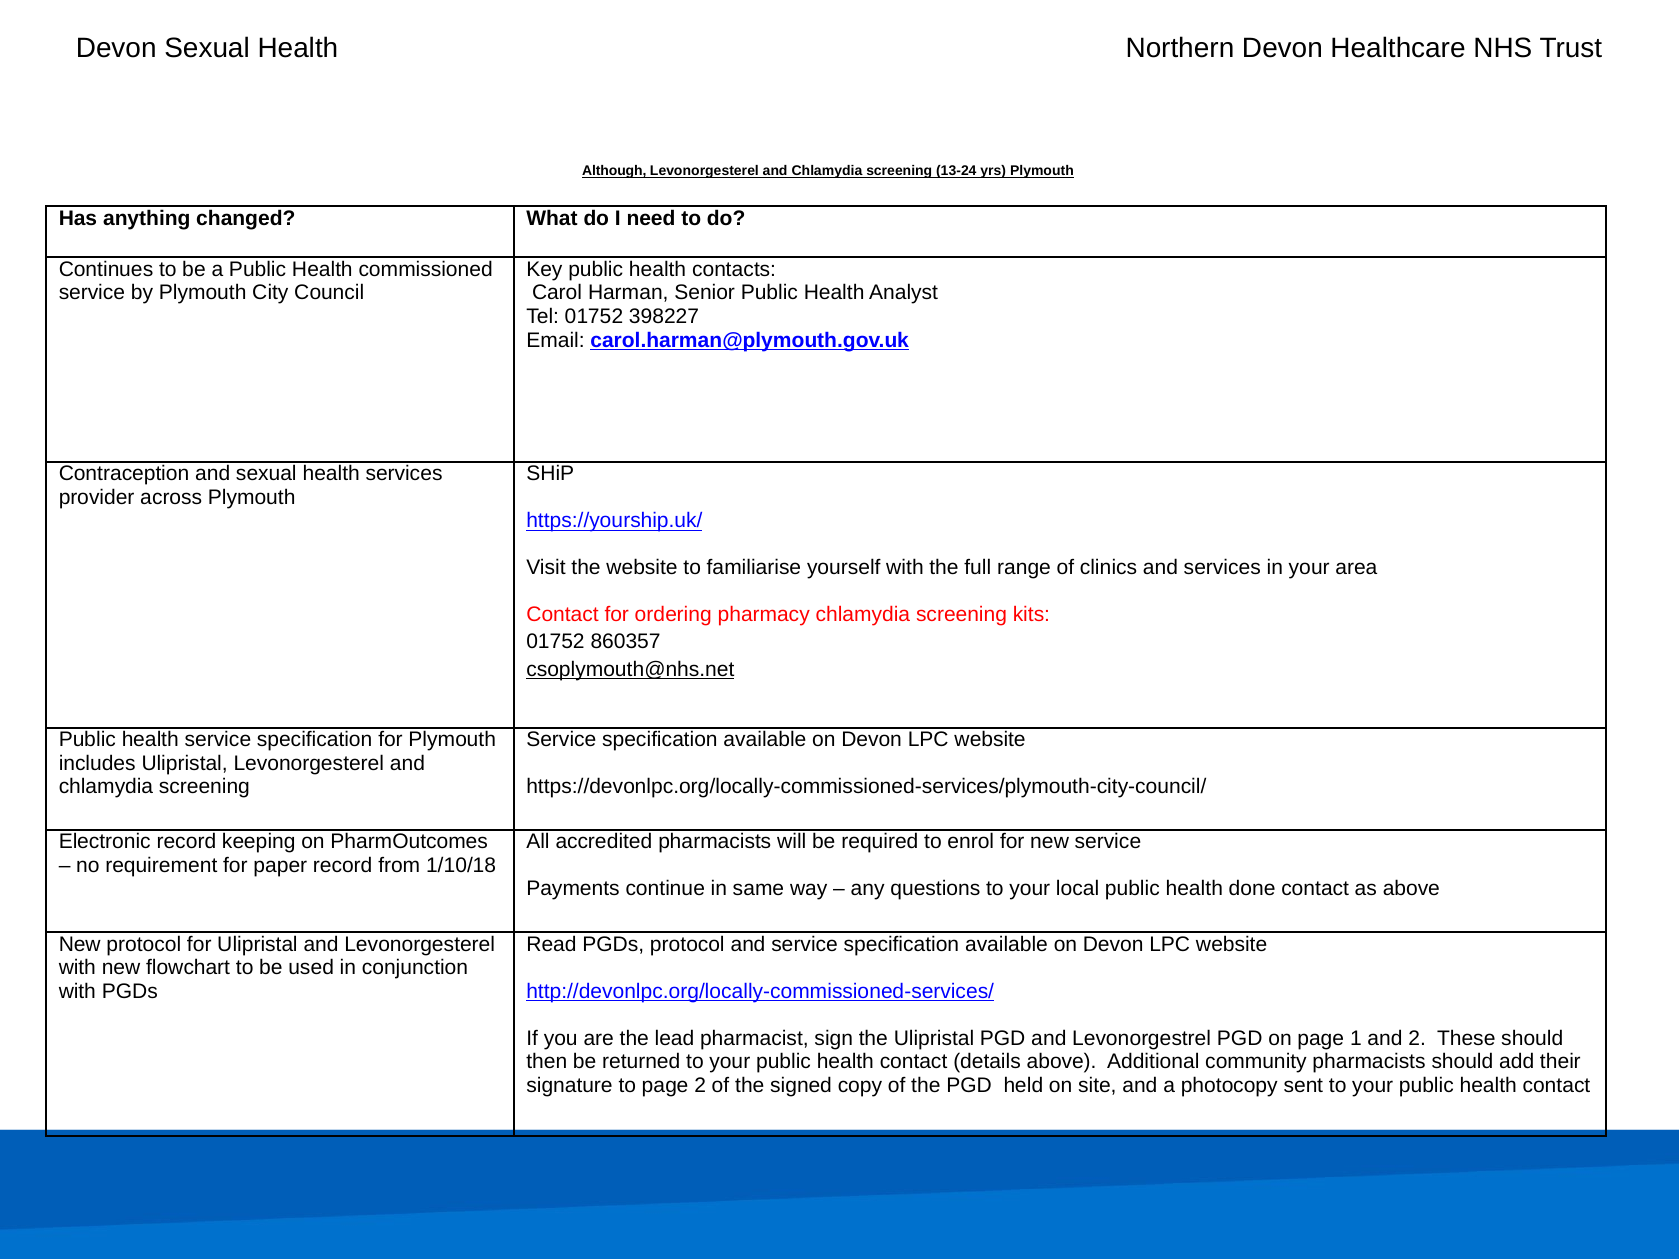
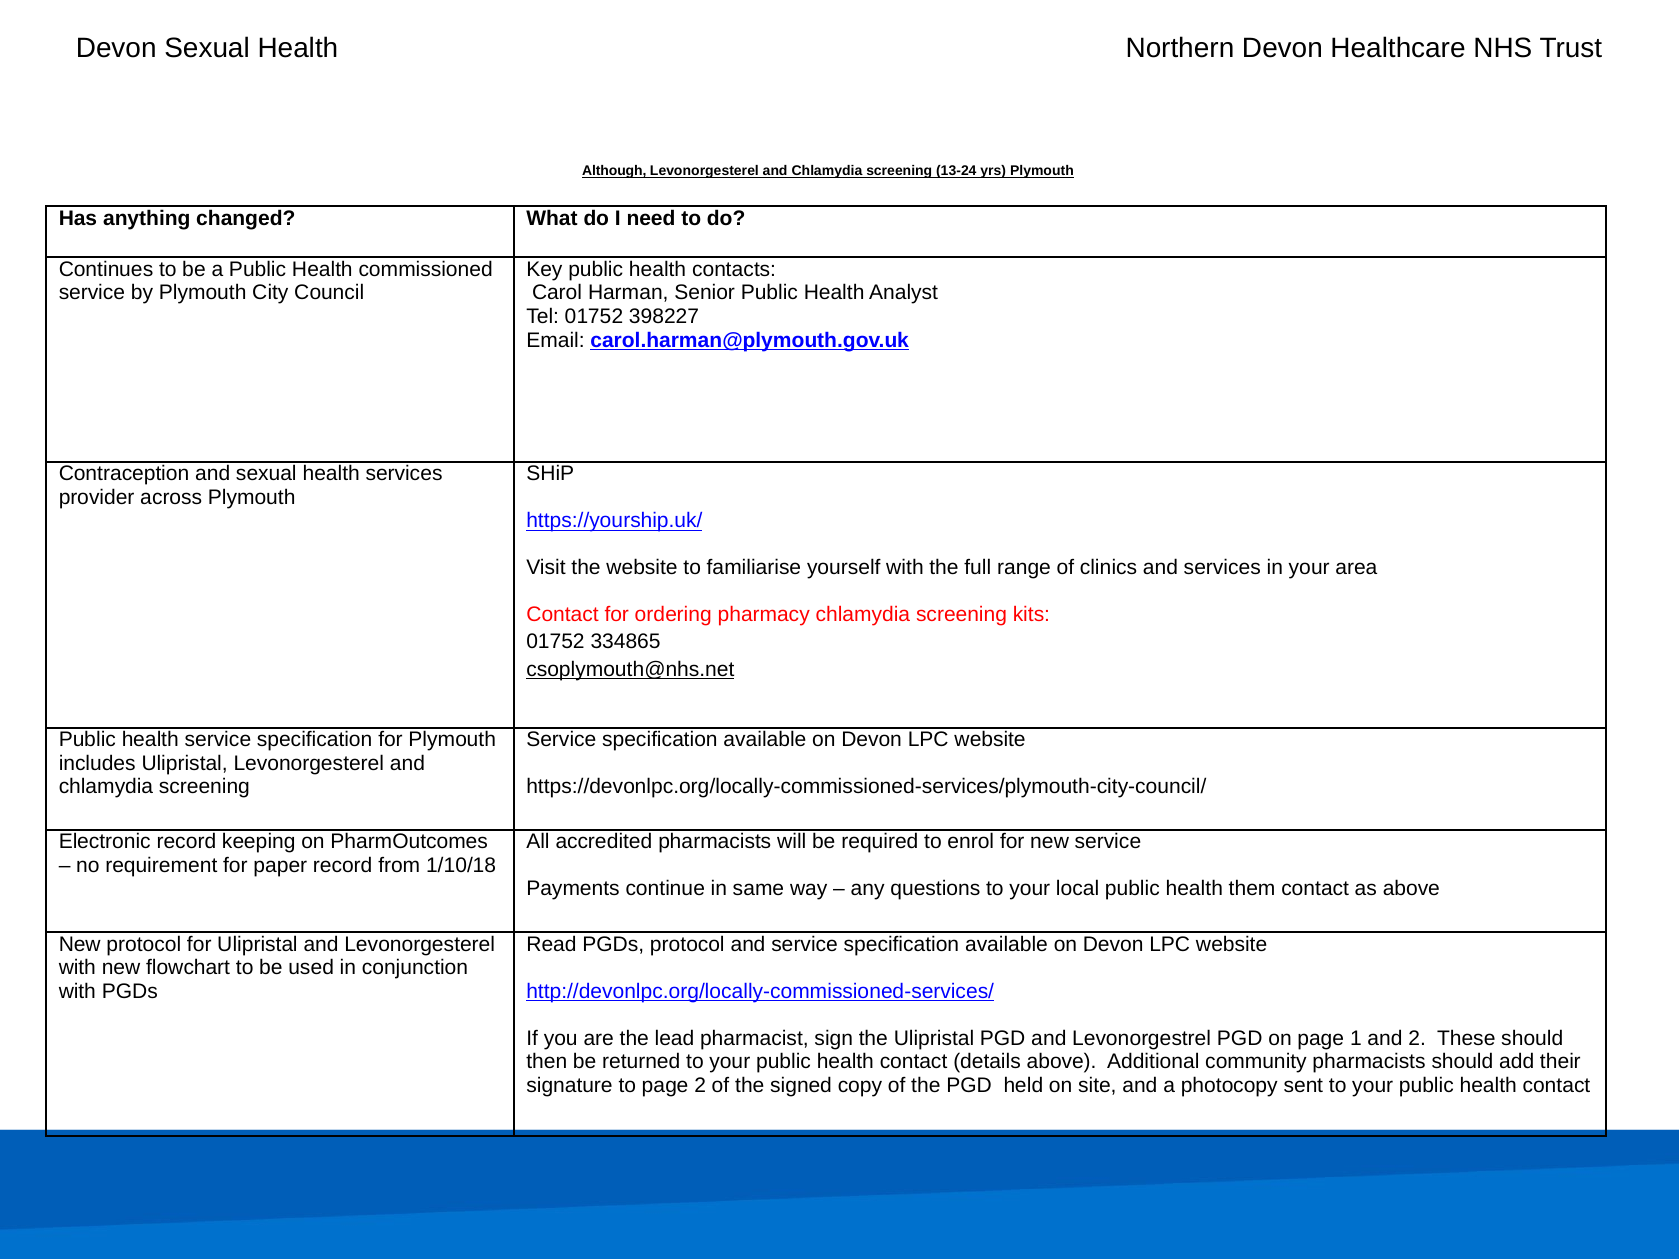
860357: 860357 -> 334865 (626, 642)
done: done -> them (1252, 889)
